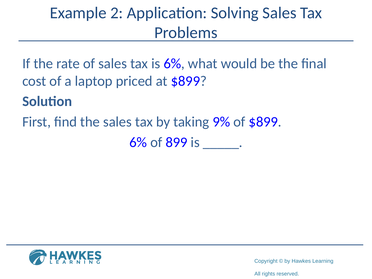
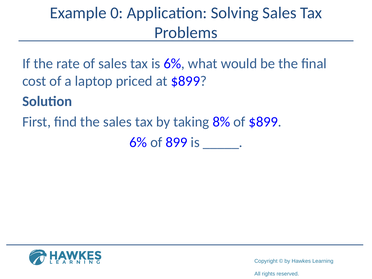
2: 2 -> 0 (117, 13)
9%: 9% -> 8% (221, 122)
